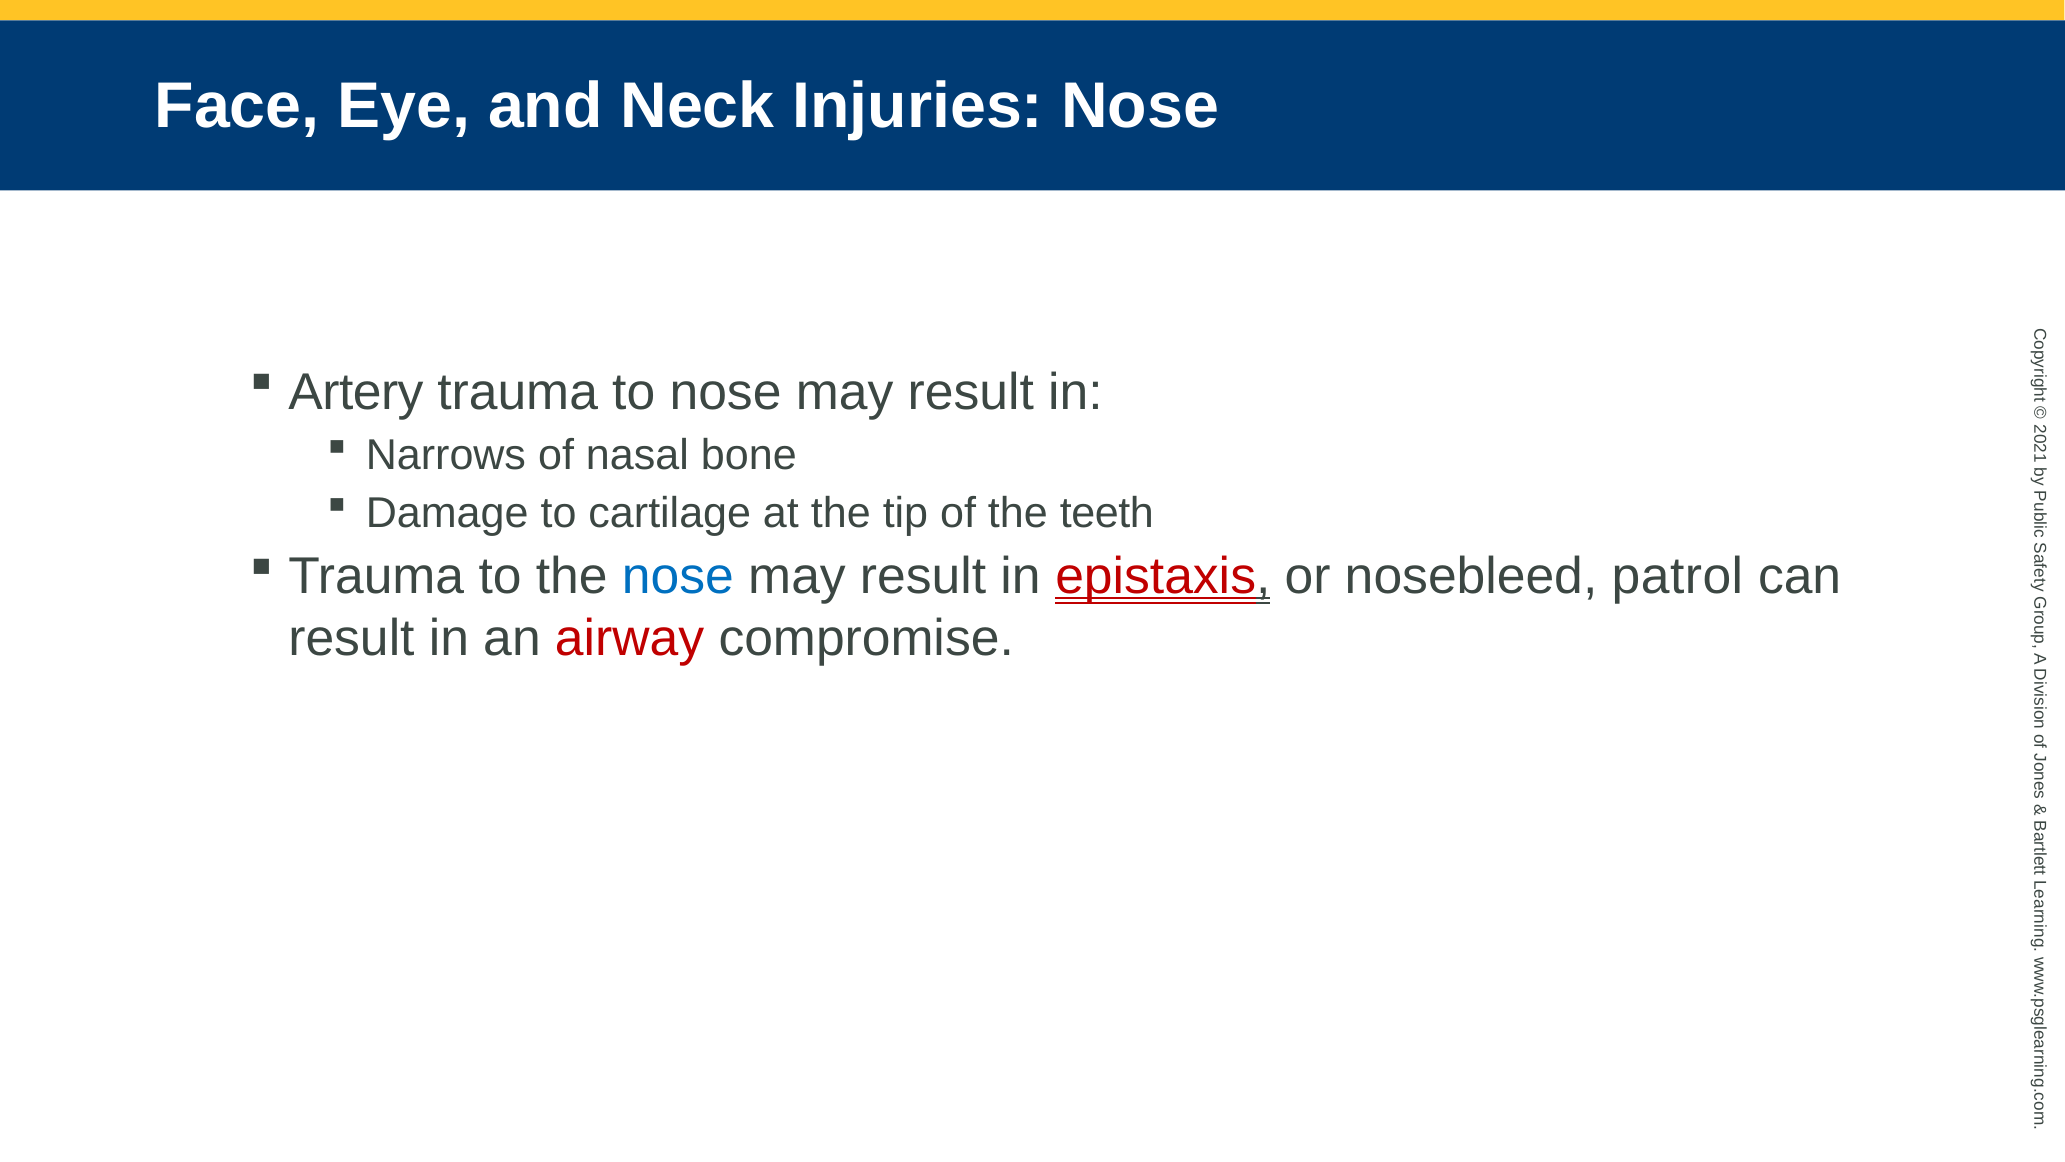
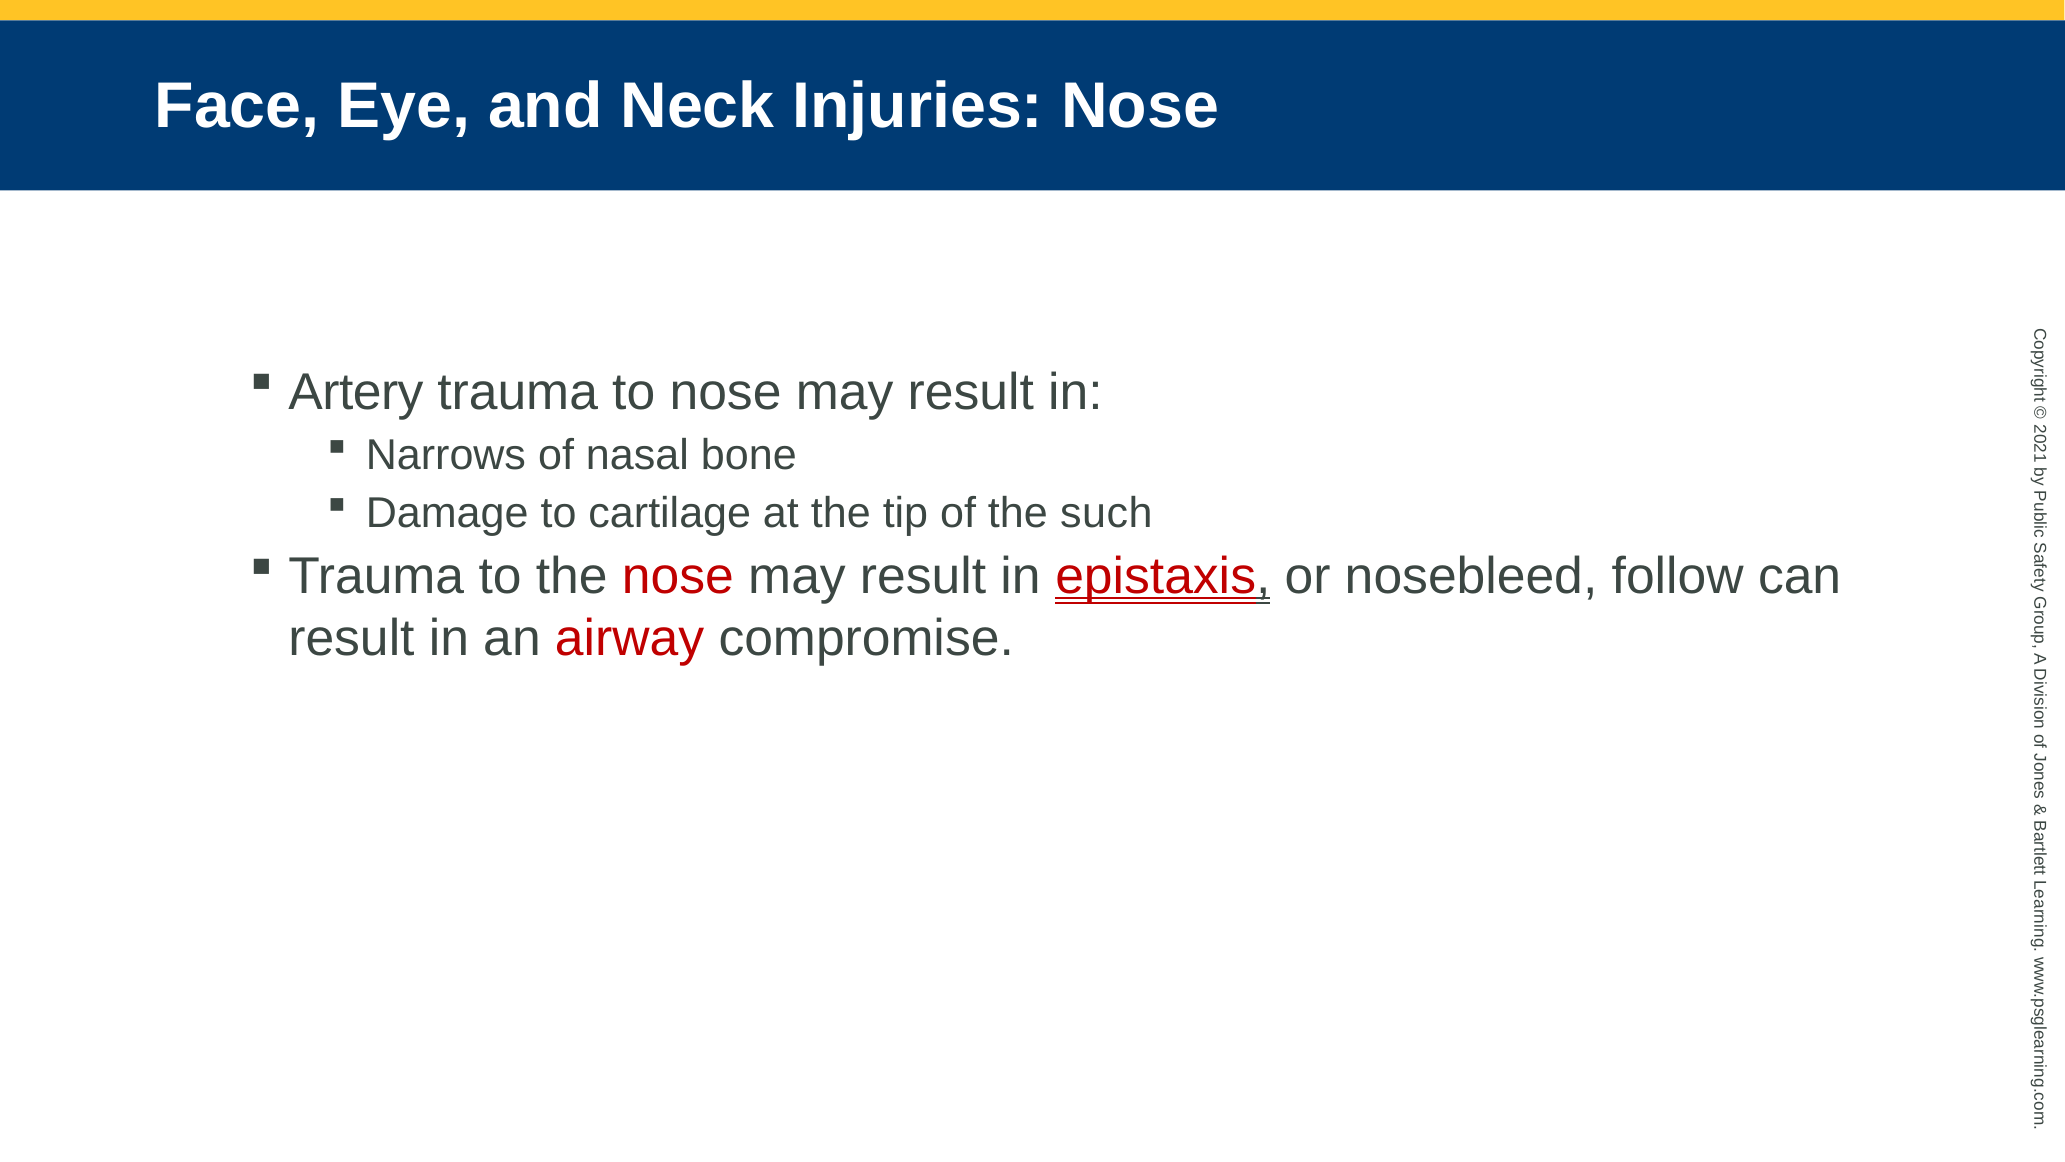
teeth: teeth -> such (1106, 513)
nose colour: blue -> red (678, 577)
patrol: patrol -> follow (1678, 577)
